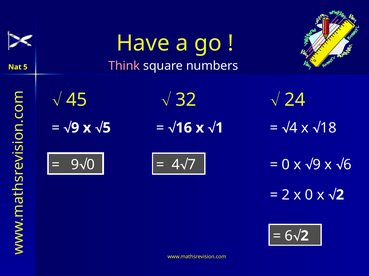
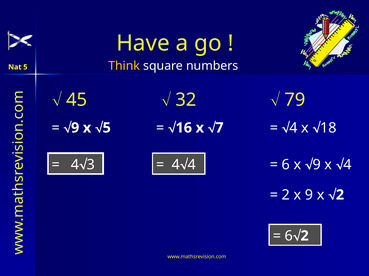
Think colour: pink -> yellow (124, 66)
24: 24 -> 79 (295, 100)
1: 1 -> 7 (219, 128)
9: 9 -> 4 (75, 165)
0: 0 -> 3 (91, 165)
7: 7 -> 4 (192, 165)
0: 0 -> 6 (286, 165)
6: 6 -> 4 (348, 165)
x 0: 0 -> 9 (309, 195)
